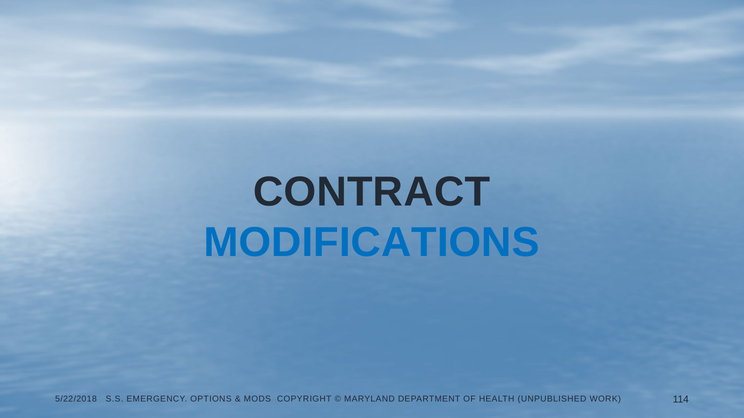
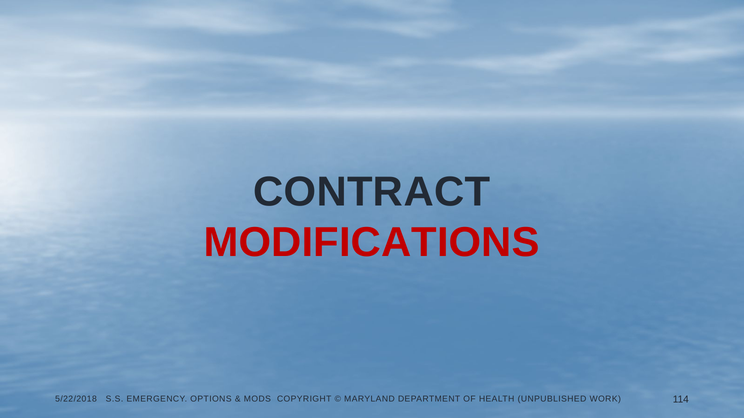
MODIFICATIONS colour: blue -> red (372, 242)
